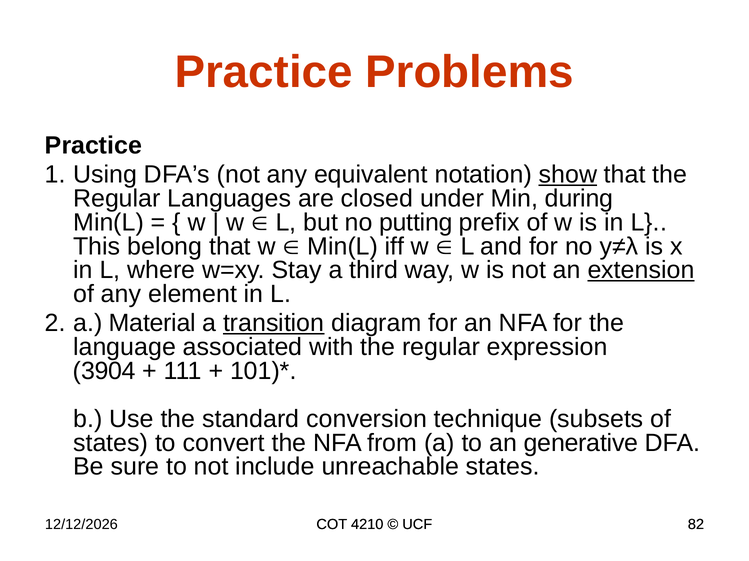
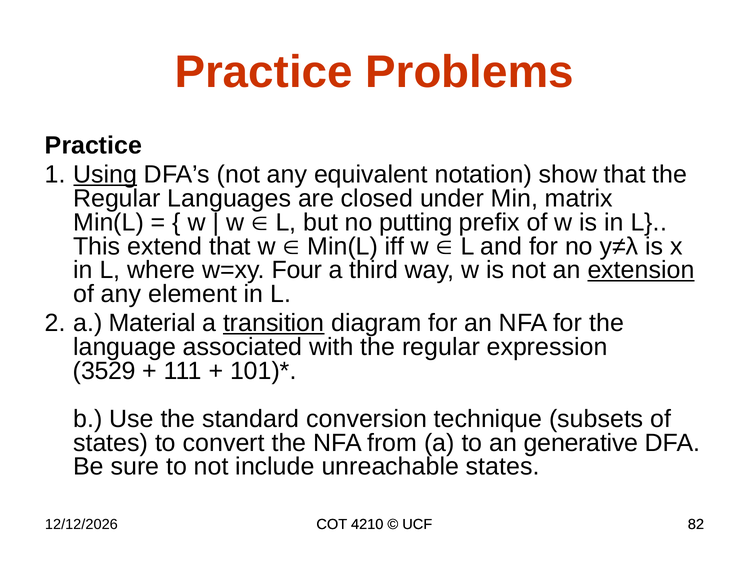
Using underline: none -> present (105, 175)
show underline: present -> none (568, 175)
during: during -> matrix (579, 199)
belong: belong -> extend (165, 247)
Stay: Stay -> Four (297, 271)
3904: 3904 -> 3529 (104, 371)
